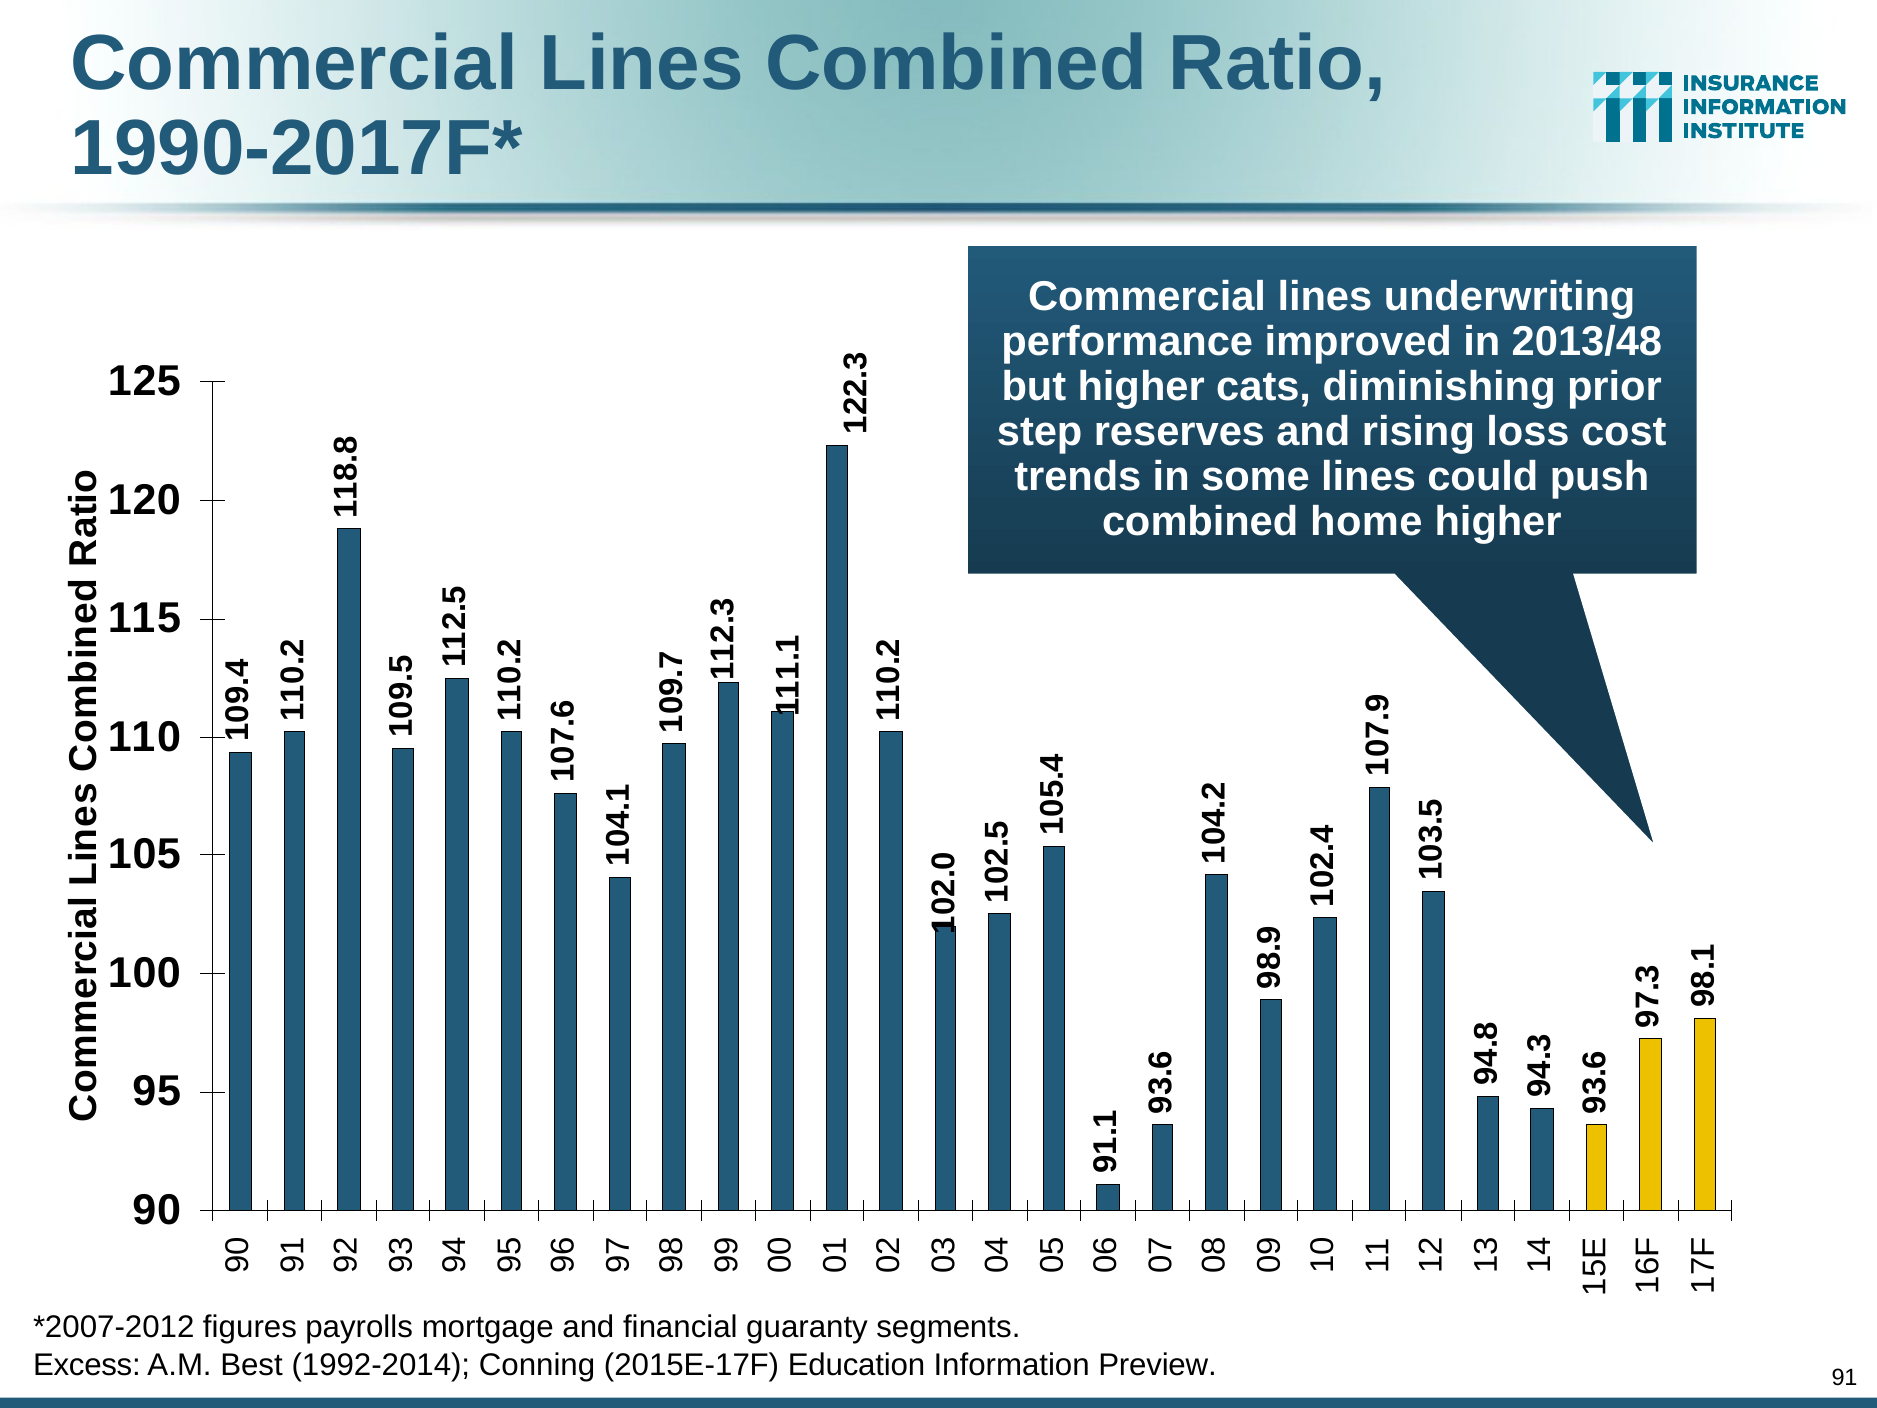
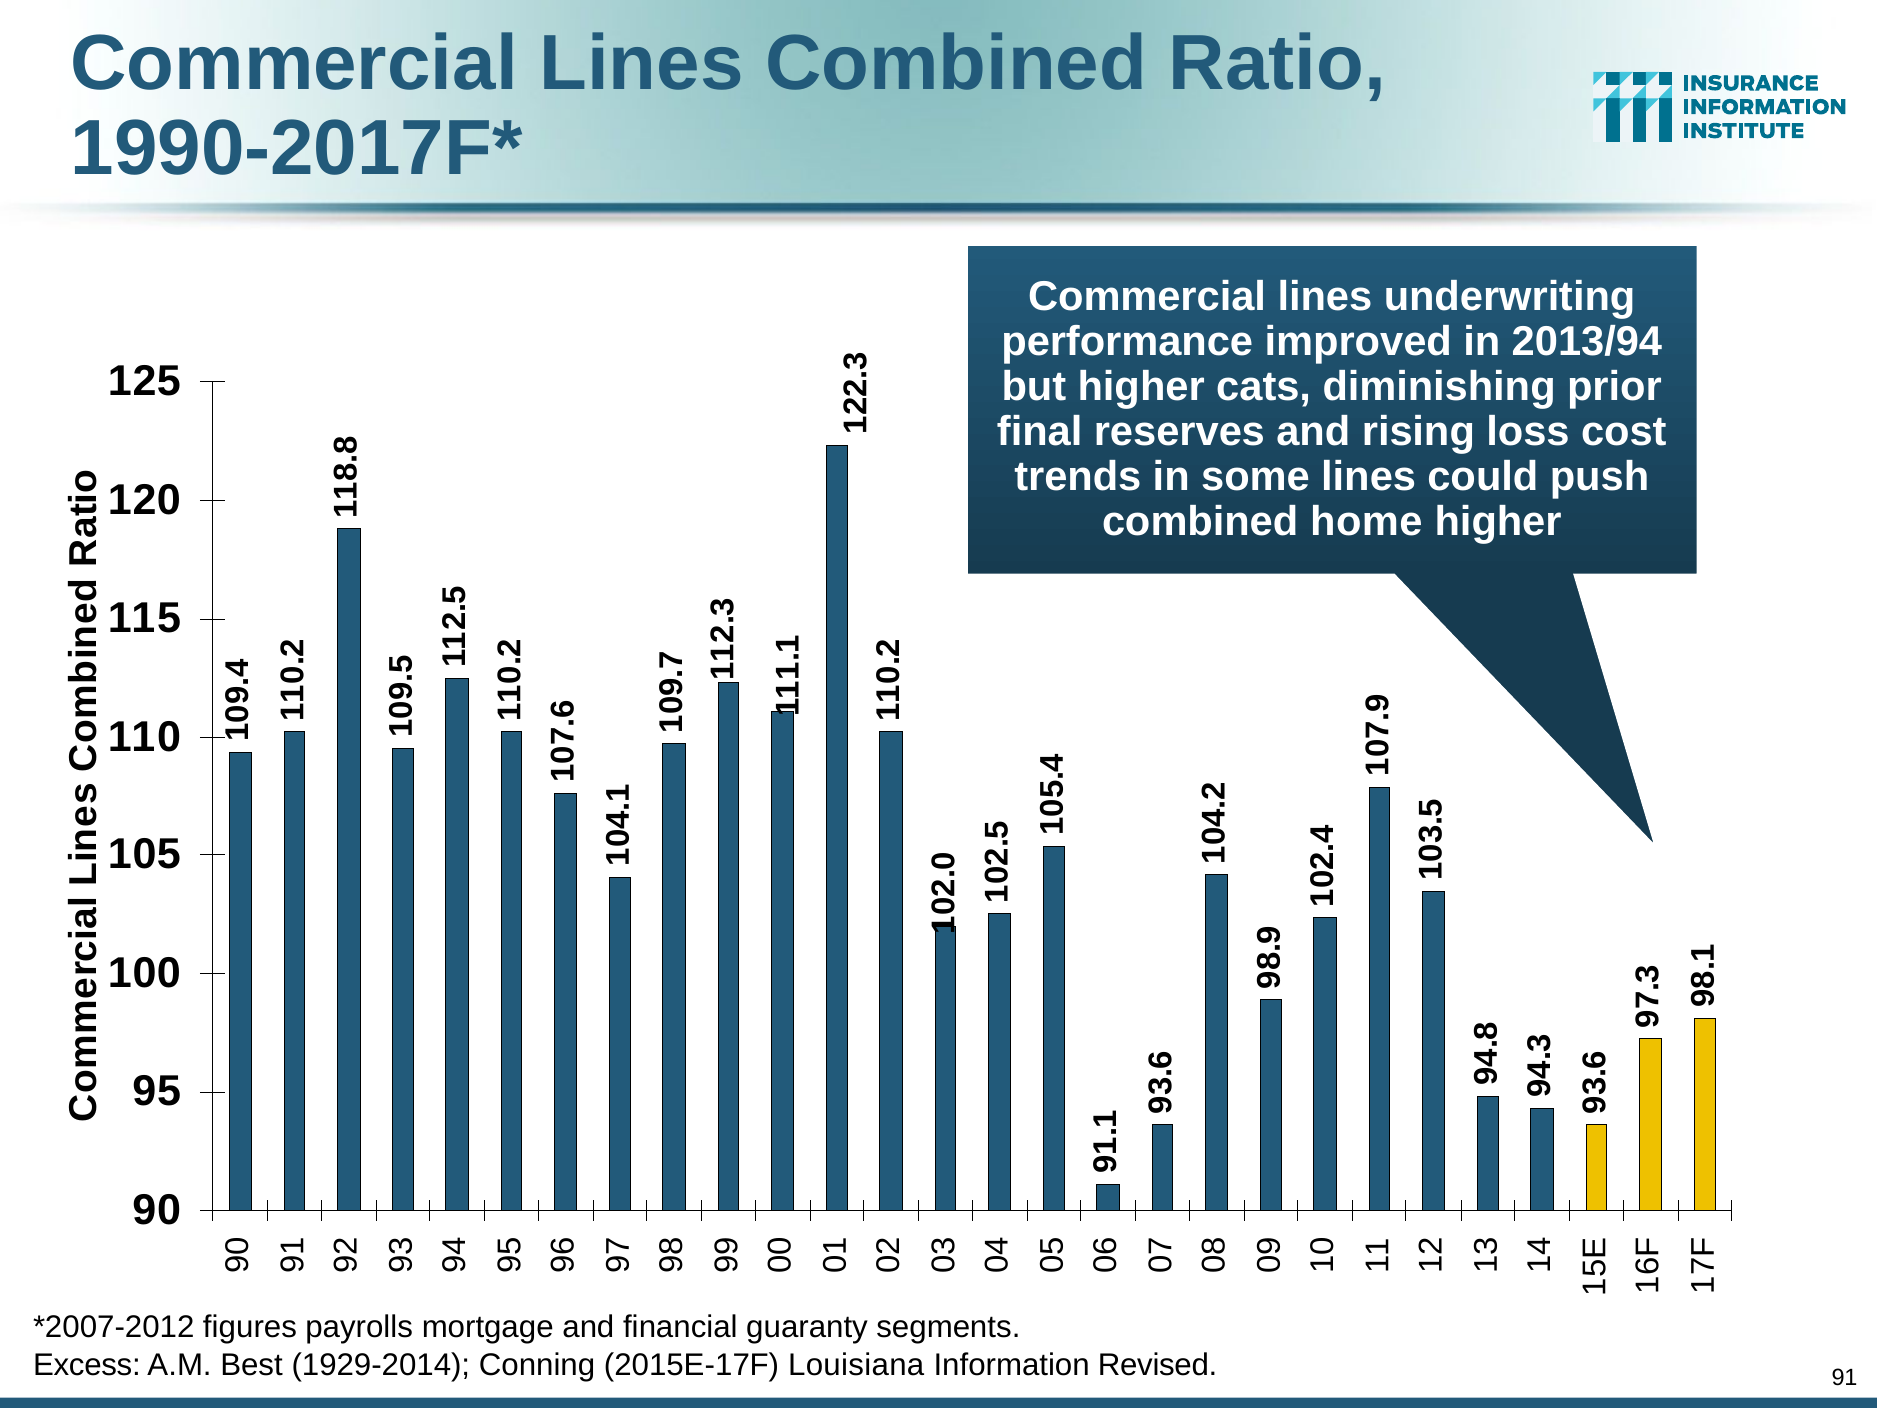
2013/48: 2013/48 -> 2013/94 (1587, 342)
step: step -> final (1040, 432)
1992-2014: 1992-2014 -> 1929-2014 (381, 1365)
Education: Education -> Louisiana (856, 1365)
Preview: Preview -> Revised (1158, 1365)
